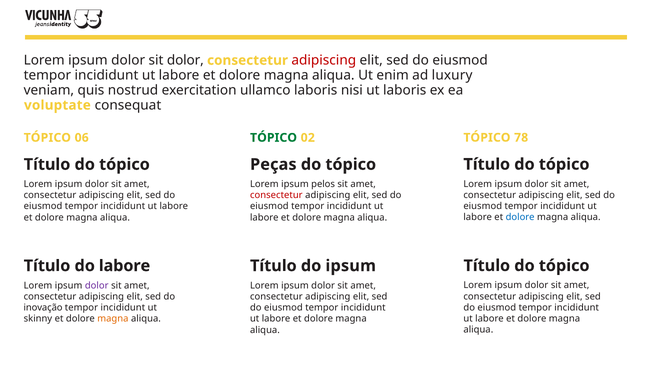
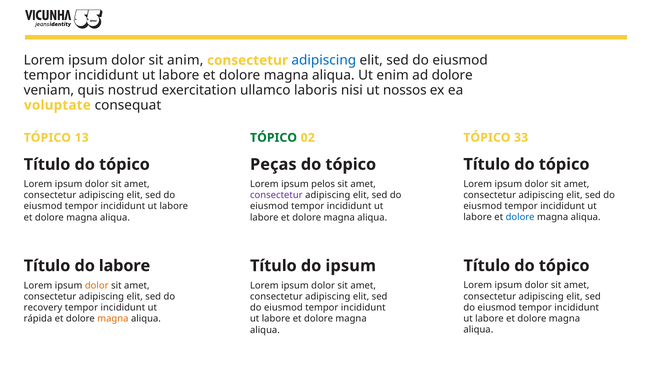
sit dolor: dolor -> anim (185, 60)
adipiscing colour: red -> blue (324, 60)
ad luxury: luxury -> dolore (452, 75)
ut laboris: laboris -> nossos (405, 90)
78: 78 -> 33 (521, 138)
06: 06 -> 13 (82, 138)
consectetur colour: red -> purple (276, 195)
dolor colour: purple -> orange (97, 285)
inovação: inovação -> recovery (43, 307)
skinny: skinny -> rápida (38, 319)
